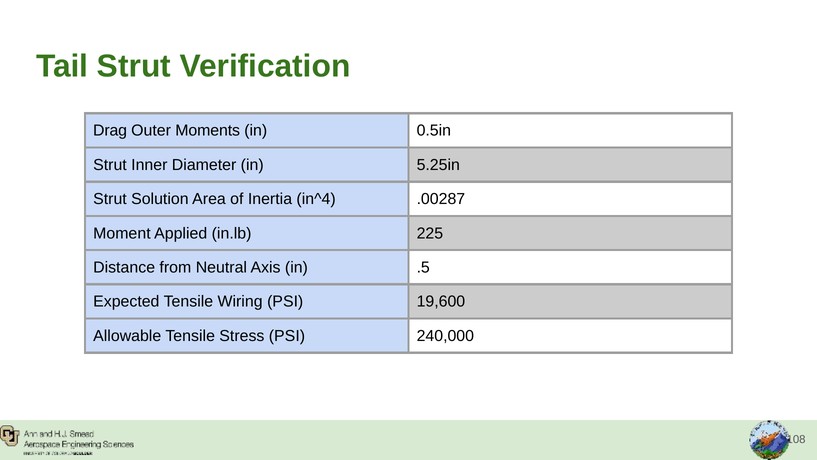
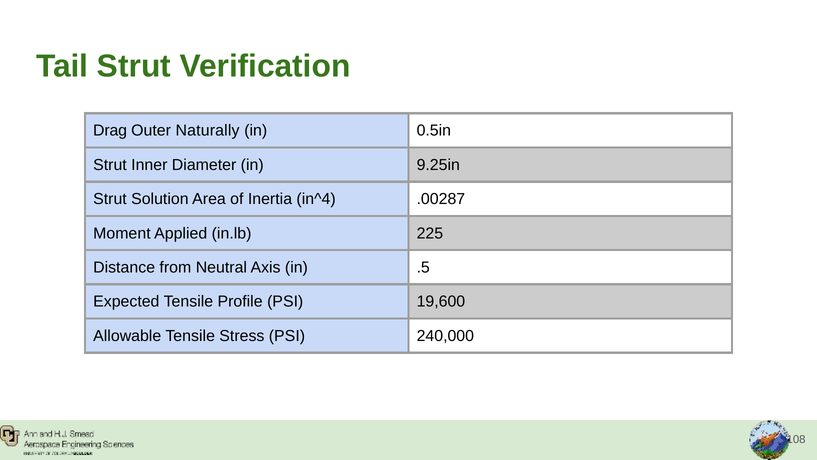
Moments: Moments -> Naturally (208, 131)
5.25in: 5.25in -> 9.25in (438, 165)
Wiring: Wiring -> Profile (240, 301)
